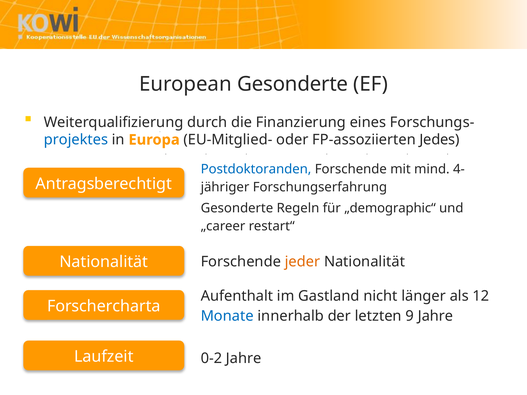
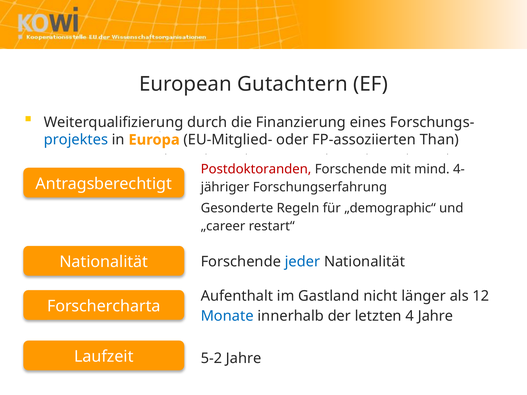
European Gesonderte: Gesonderte -> Gutachtern (292, 84)
Jedes: Jedes -> Than (439, 140)
Postdoktoranden colour: blue -> red (256, 169)
jeder colour: orange -> blue (302, 262)
9: 9 -> 4 (410, 316)
0-2: 0-2 -> 5-2 (211, 358)
